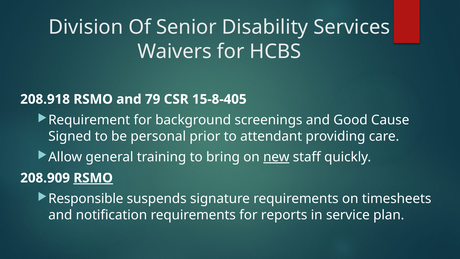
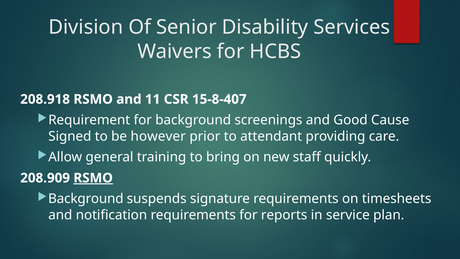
79: 79 -> 11 (153, 99)
15-8-405: 15-8-405 -> 15-8-407 (219, 99)
personal: personal -> however (158, 136)
new underline: present -> none (276, 157)
Responsible: Responsible -> Background (86, 199)
